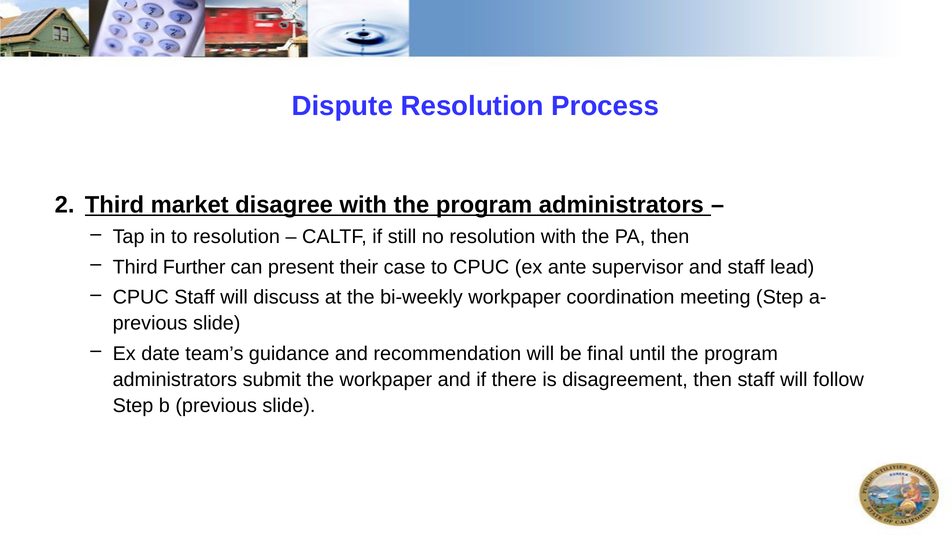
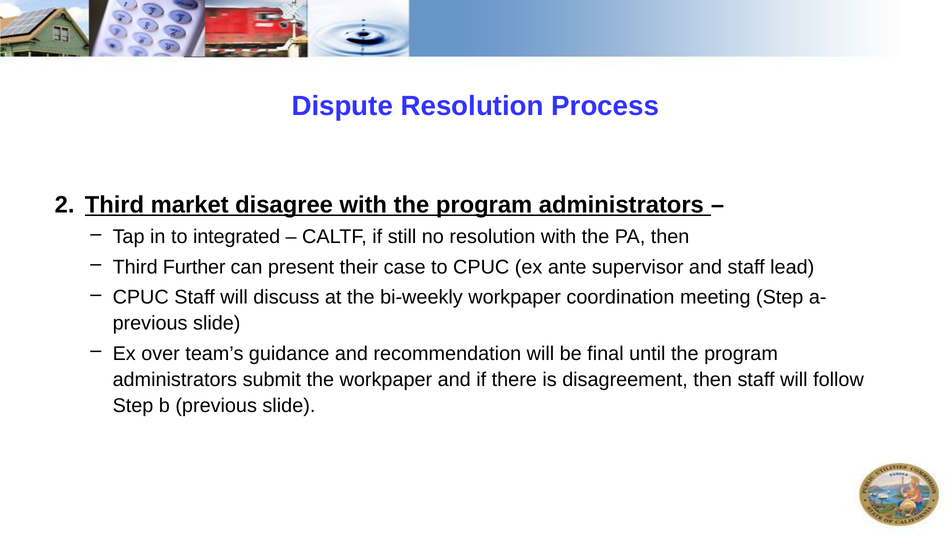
to resolution: resolution -> integrated (237, 237)
date: date -> over (161, 353)
